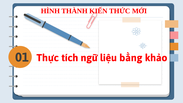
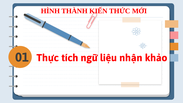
bằng: bằng -> nhận (131, 58)
